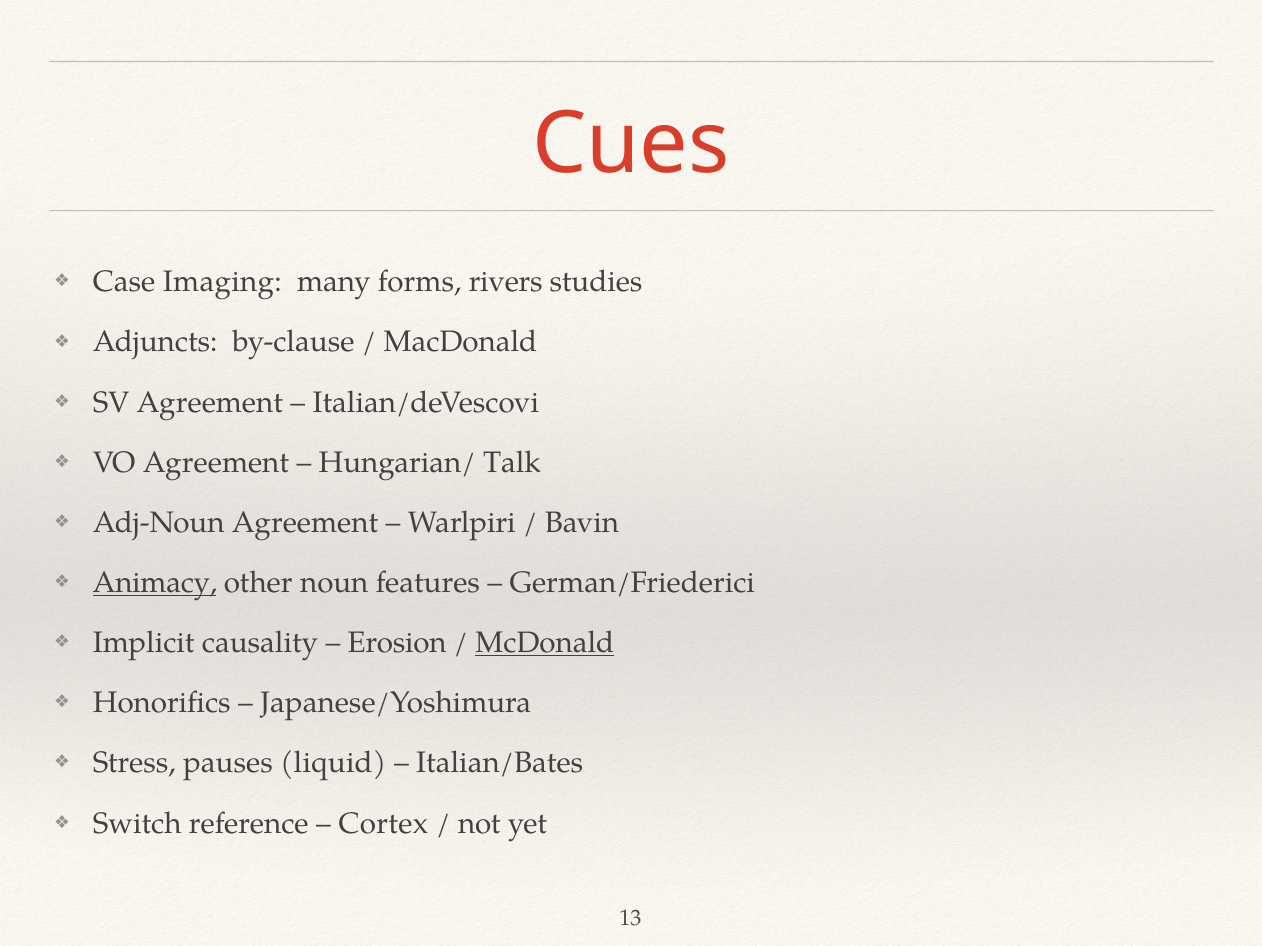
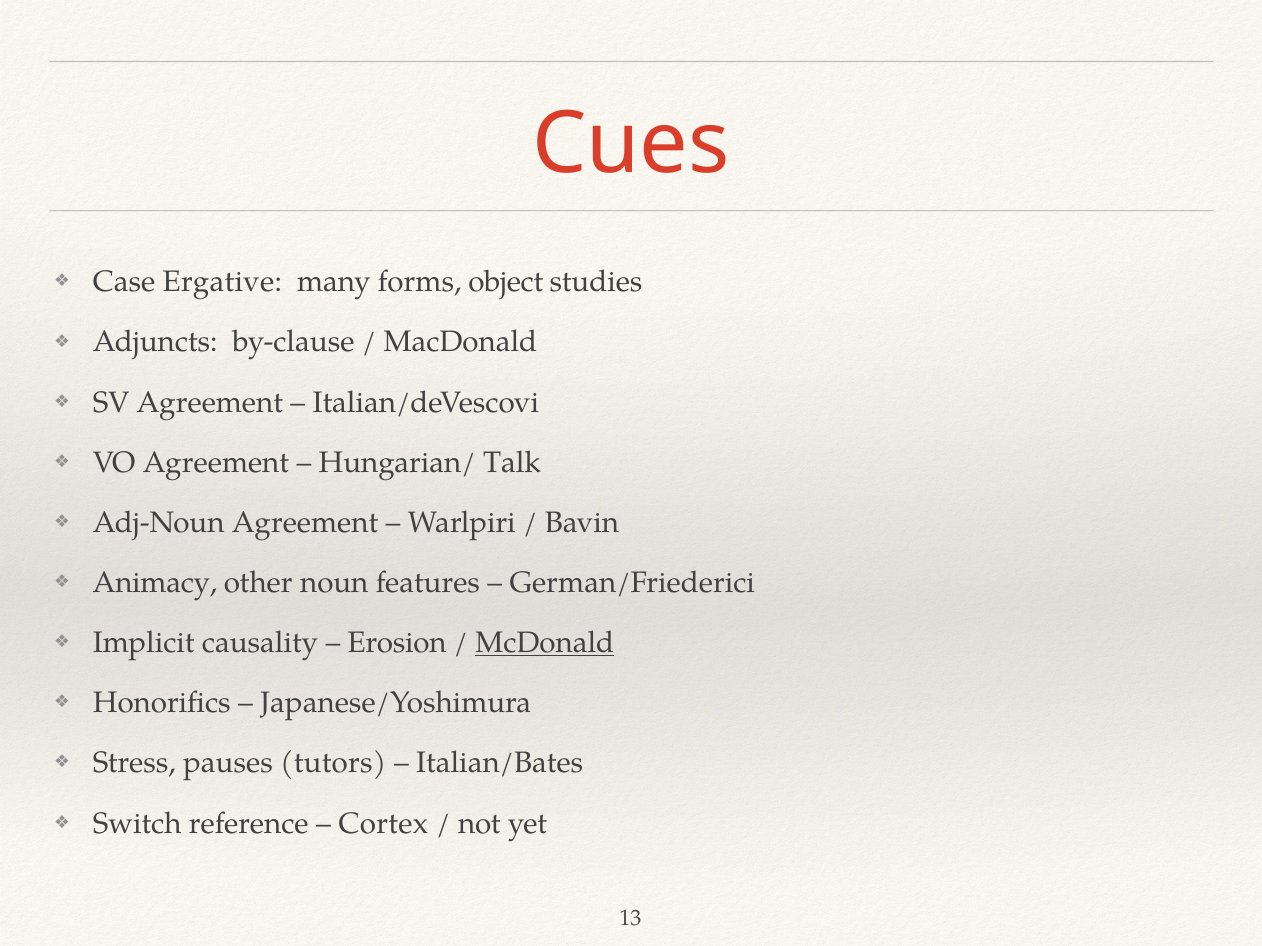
Imaging: Imaging -> Ergative (222, 282)
rivers: rivers -> object (506, 282)
Animacy underline: present -> none (155, 583)
liquid: liquid -> tutors (333, 764)
